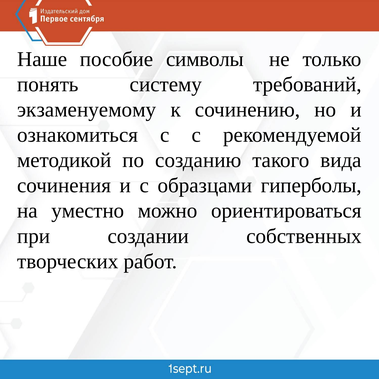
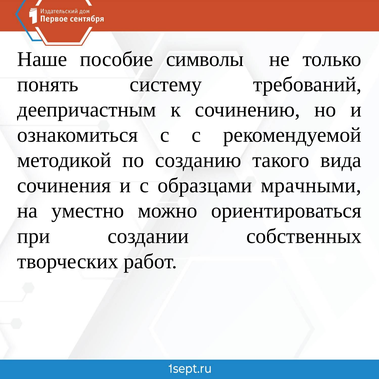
экзаменуемому: экзаменуемому -> деепричастным (87, 110)
гиперболы: гиперболы -> мрачными (311, 186)
